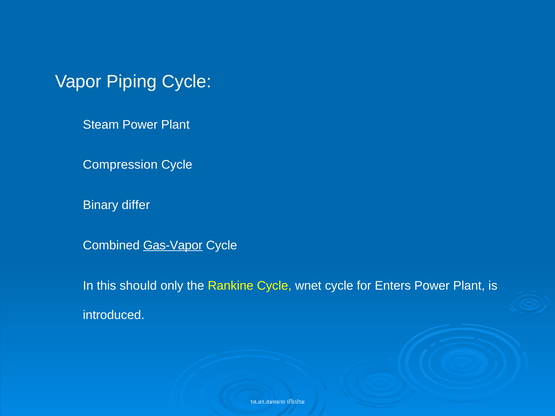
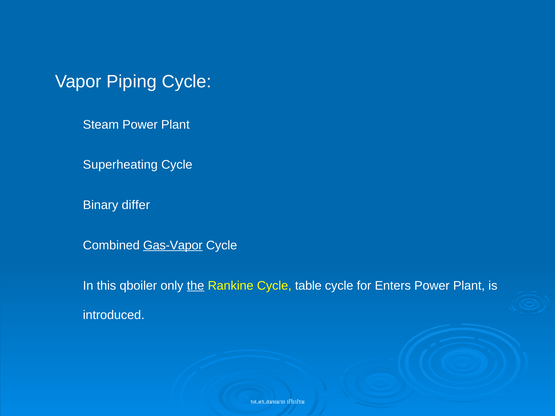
Compression: Compression -> Superheating (120, 165)
should: should -> qboiler (138, 286)
the underline: none -> present (196, 286)
wnet: wnet -> table (308, 286)
